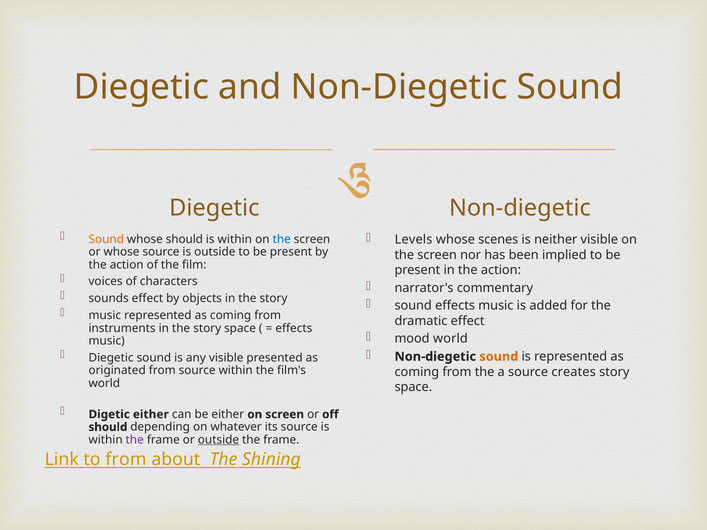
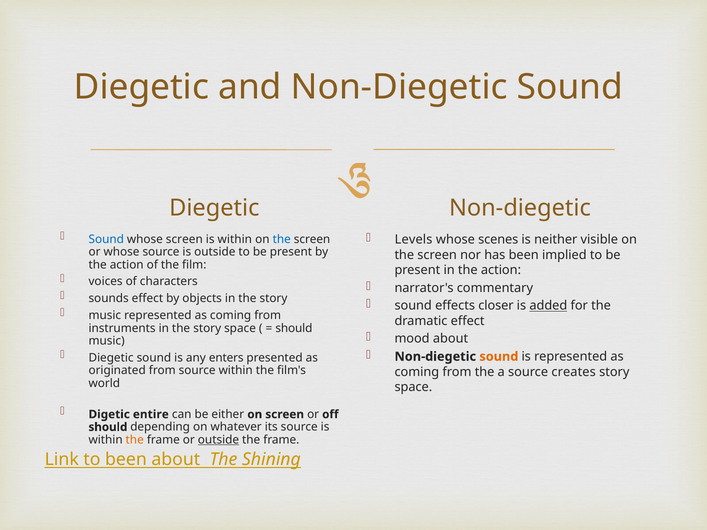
Sound colour: orange -> blue (106, 239)
whose should: should -> screen (184, 239)
sound effects music: music -> closer (496, 306)
added underline: none -> present (548, 306)
effects: effects -> should (294, 328)
mood world: world -> about (451, 339)
any visible: visible -> enters (226, 358)
Digetic either: either -> entire (151, 415)
the colour: purple -> orange (135, 440)
to from: from -> been (126, 460)
